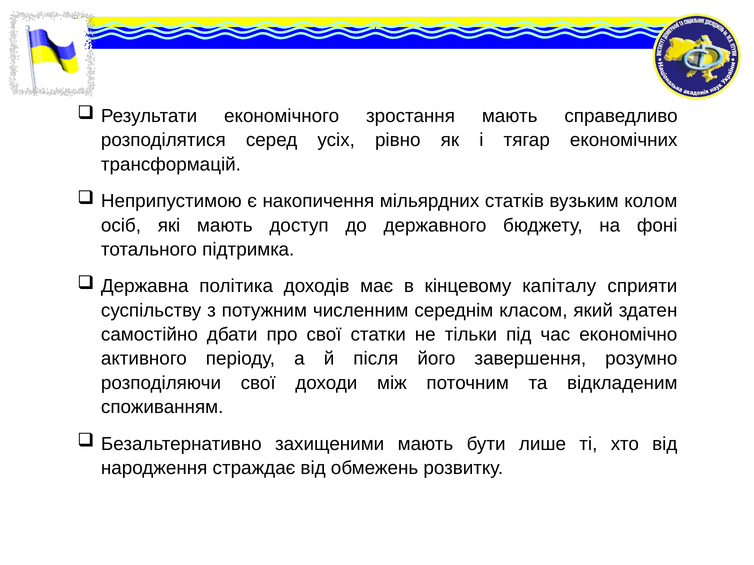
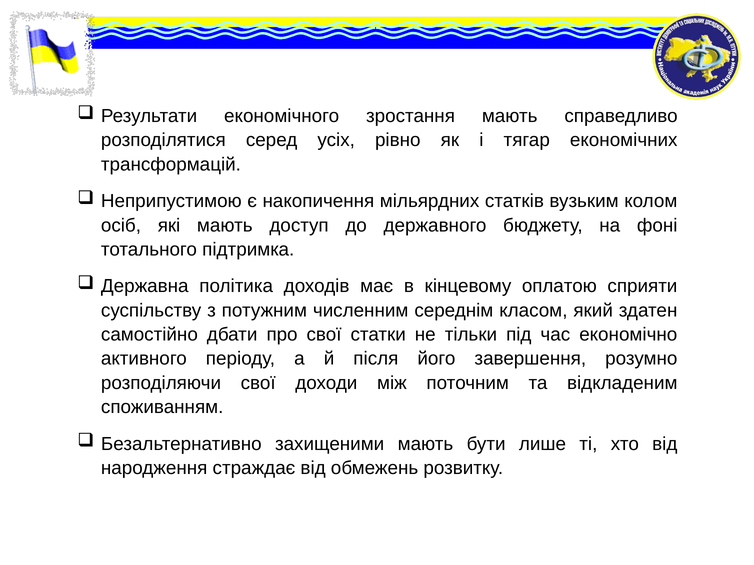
капіталу: капіталу -> оплатою (559, 287)
